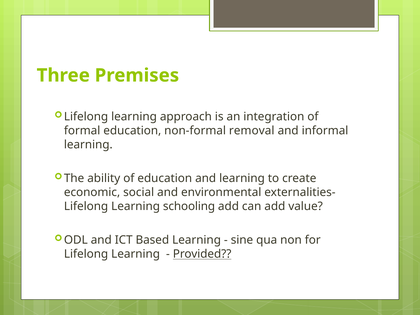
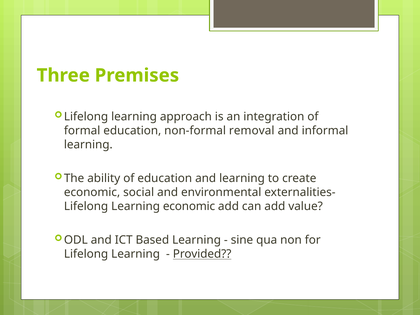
Learning schooling: schooling -> economic (189, 206)
